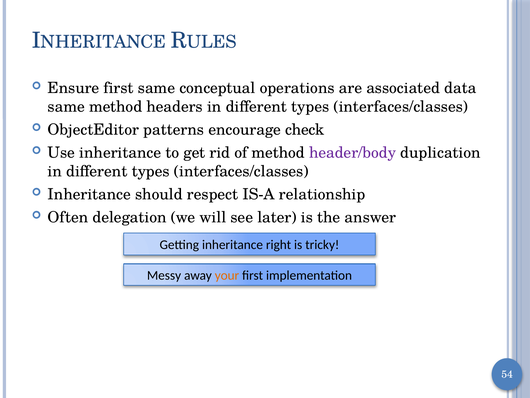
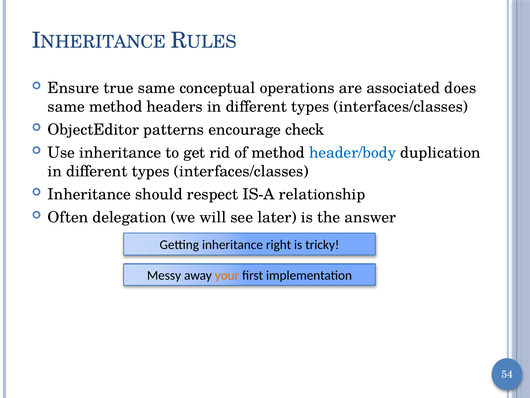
Ensure first: first -> true (119, 88)
data: data -> does (460, 88)
header/body colour: purple -> blue (352, 153)
